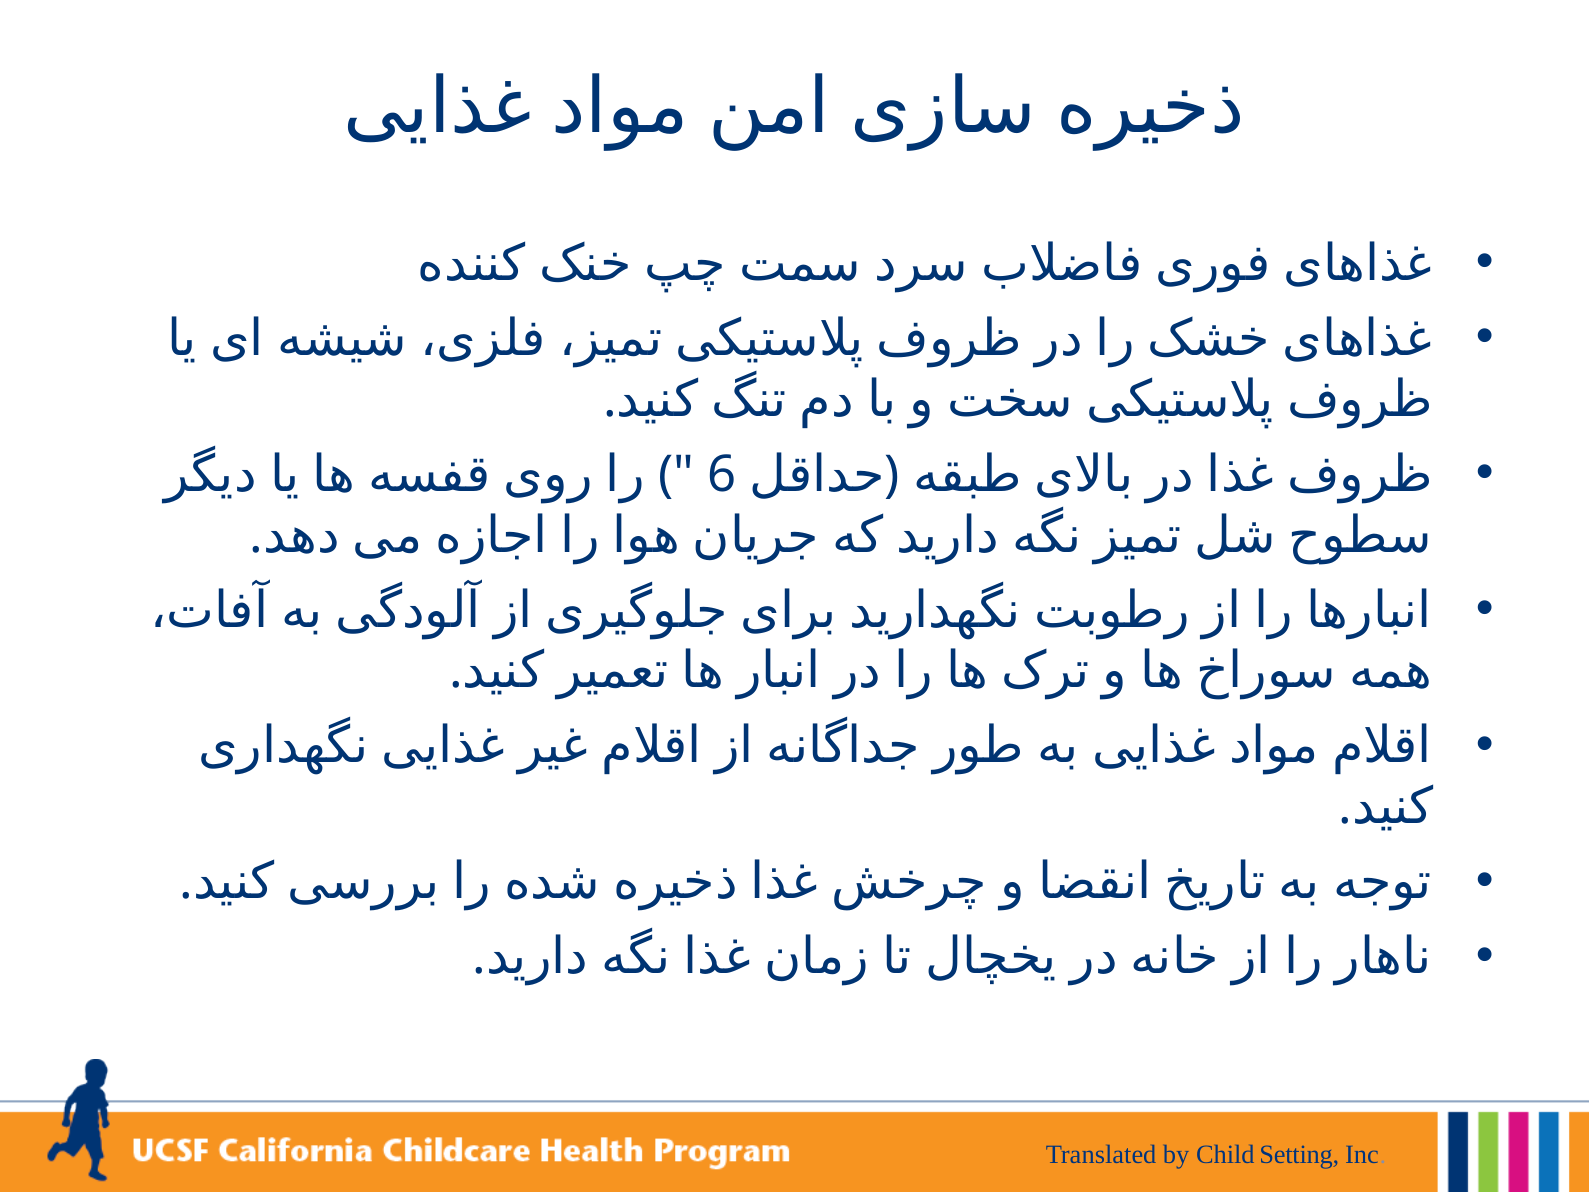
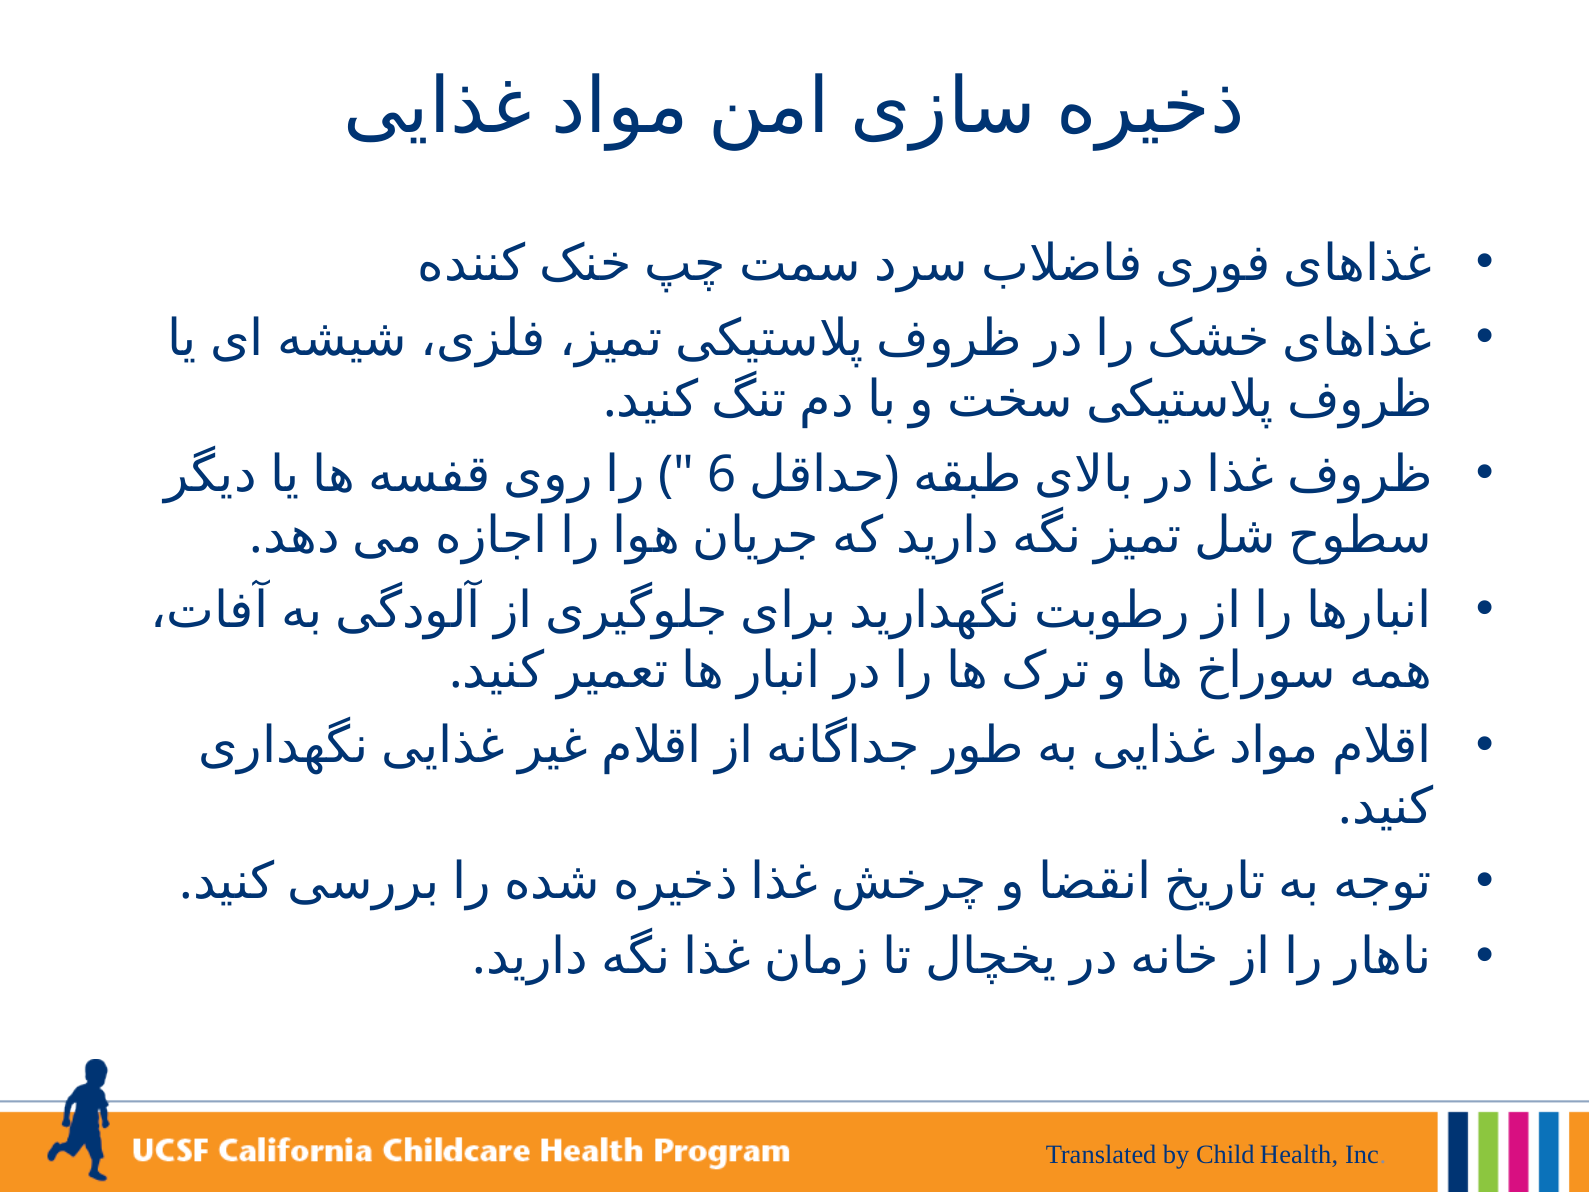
Setting: Setting -> Health (1299, 1154)
